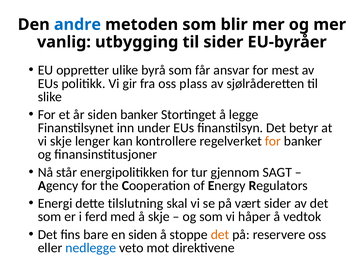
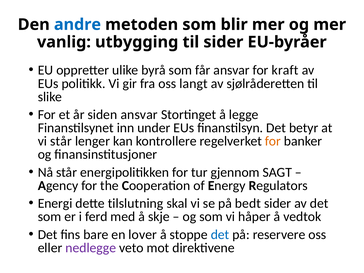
mest: mest -> kraft (285, 70)
plass: plass -> langt (194, 84)
siden banker: banker -> ansvar (139, 115)
vi skje: skje -> står (61, 141)
vært: vært -> bedt (248, 203)
en siden: siden -> lover (143, 235)
det colour: orange -> blue (220, 235)
nedlegge colour: blue -> purple (91, 248)
